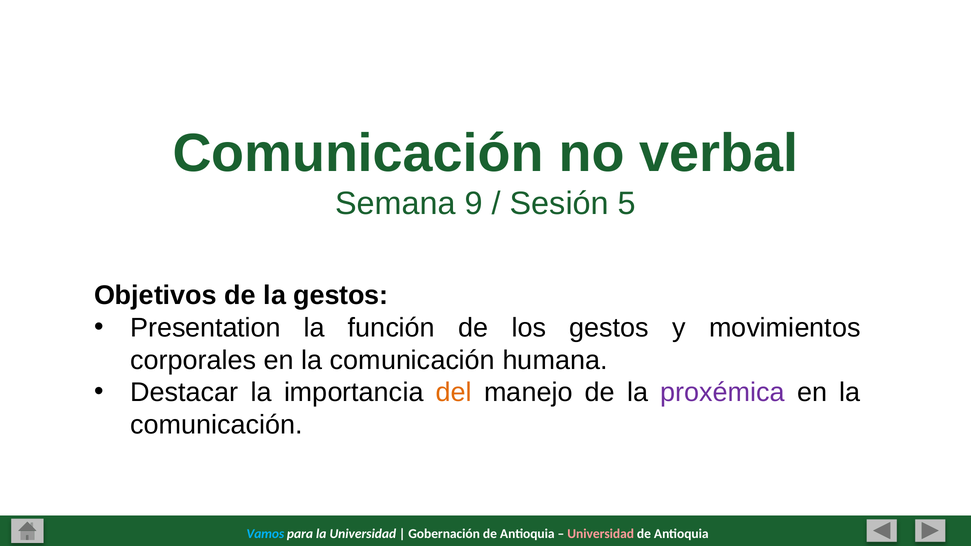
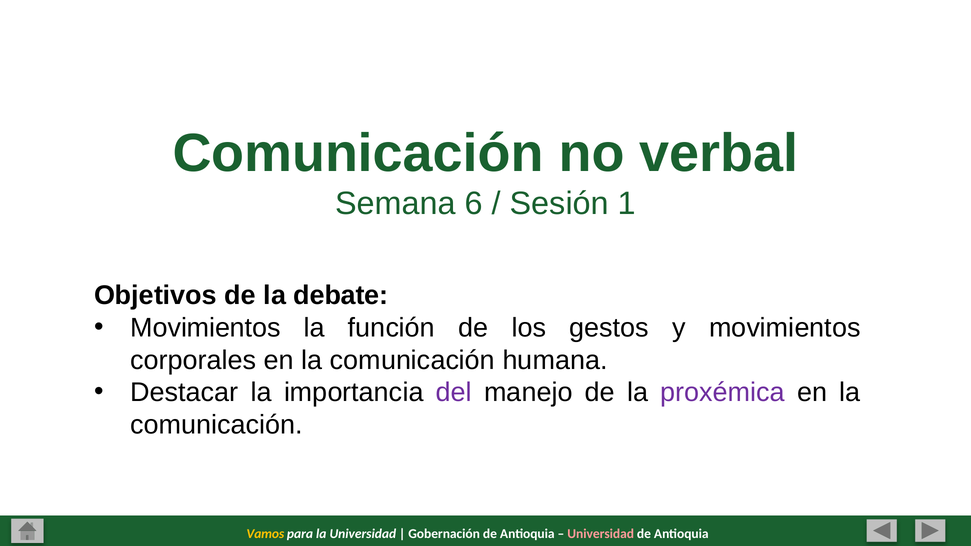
9: 9 -> 6 (474, 204)
5: 5 -> 1 (627, 204)
la gestos: gestos -> debate (341, 296)
Presentation: Presentation -> Movimientos (205, 328)
del colour: orange -> purple (454, 393)
Vamos colour: light blue -> yellow (265, 534)
